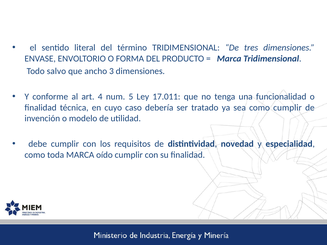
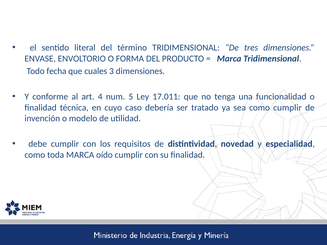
salvo: salvo -> fecha (56, 71)
ancho: ancho -> cuales (96, 71)
